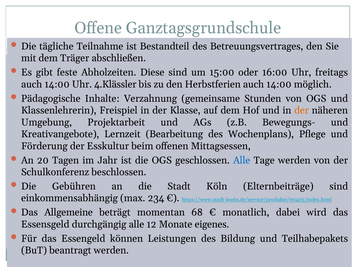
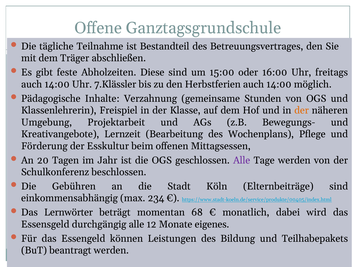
4.Klässler: 4.Klässler -> 7.Klässler (115, 84)
Alle colour: blue -> purple (242, 160)
Allgemeine: Allgemeine -> Lernwörter (69, 212)
